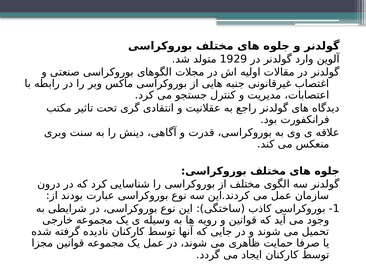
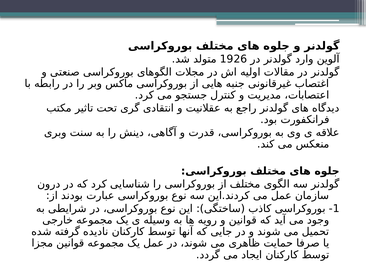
1929: 1929 -> 1926 (234, 59)
